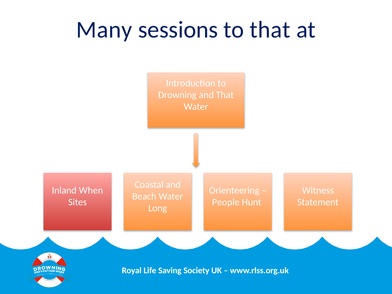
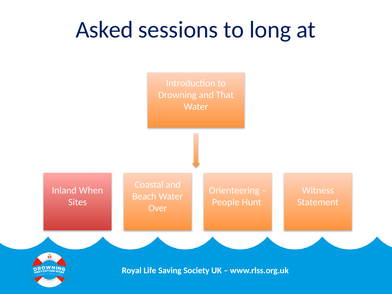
Many: Many -> Asked (104, 30)
to that: that -> long (270, 30)
Long: Long -> Over (158, 208)
